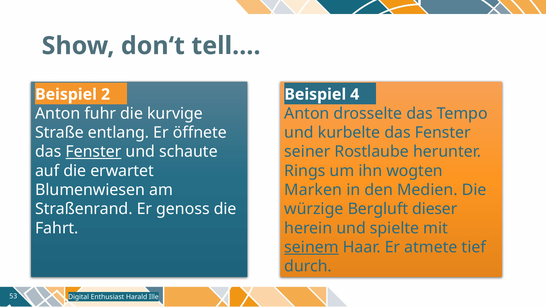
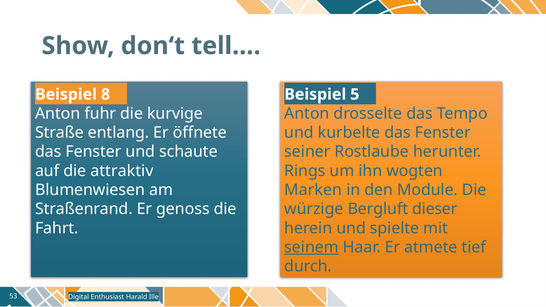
2: 2 -> 8 (106, 94)
4: 4 -> 5 (355, 94)
Fenster underline: present -> none (93, 152)
erwartet: erwartet -> attraktiv (122, 171)
Medien: Medien -> Module (428, 190)
